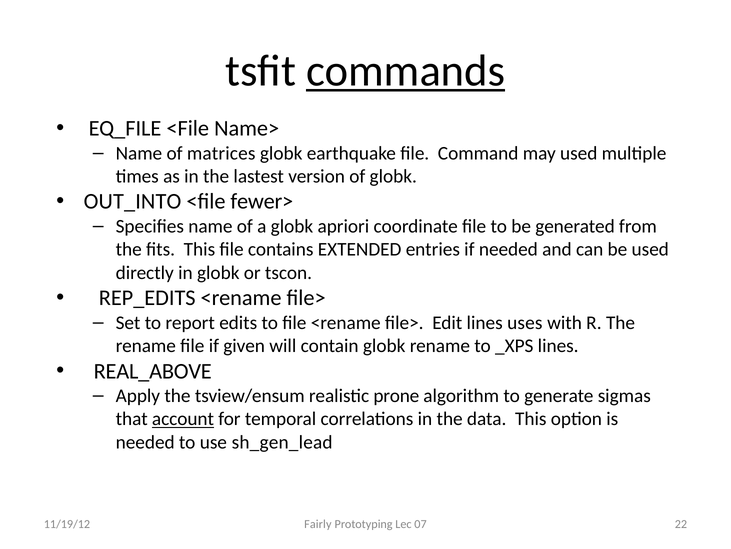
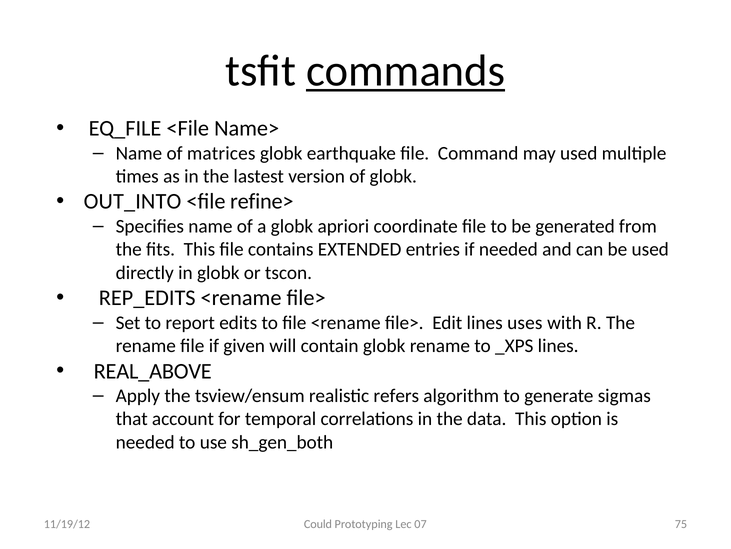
fewer>: fewer> -> refine> (262, 201)
prone: prone -> refers (396, 395)
account underline: present -> none (183, 419)
sh_gen_lead: sh_gen_lead -> sh_gen_both (282, 442)
Fairly: Fairly -> Could (318, 523)
22: 22 -> 75 (681, 523)
